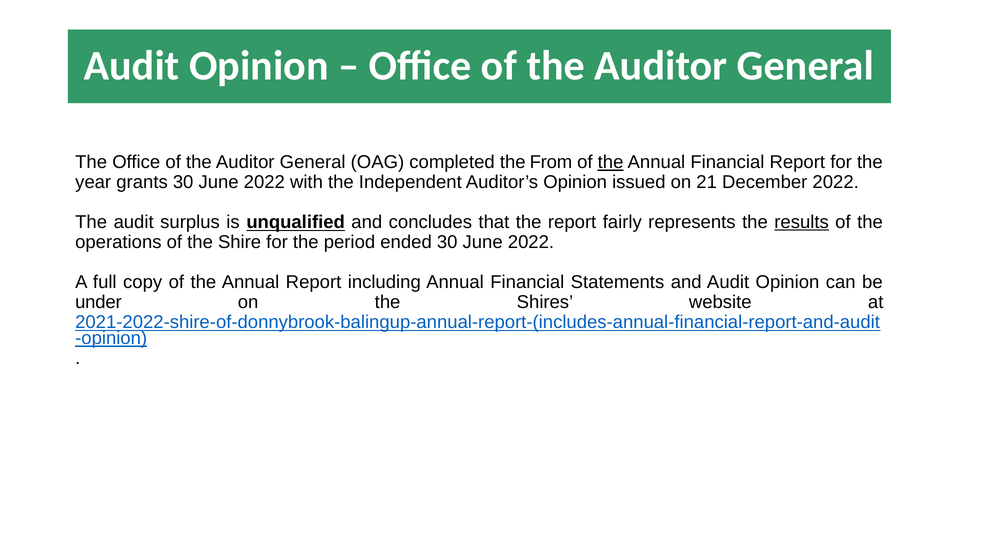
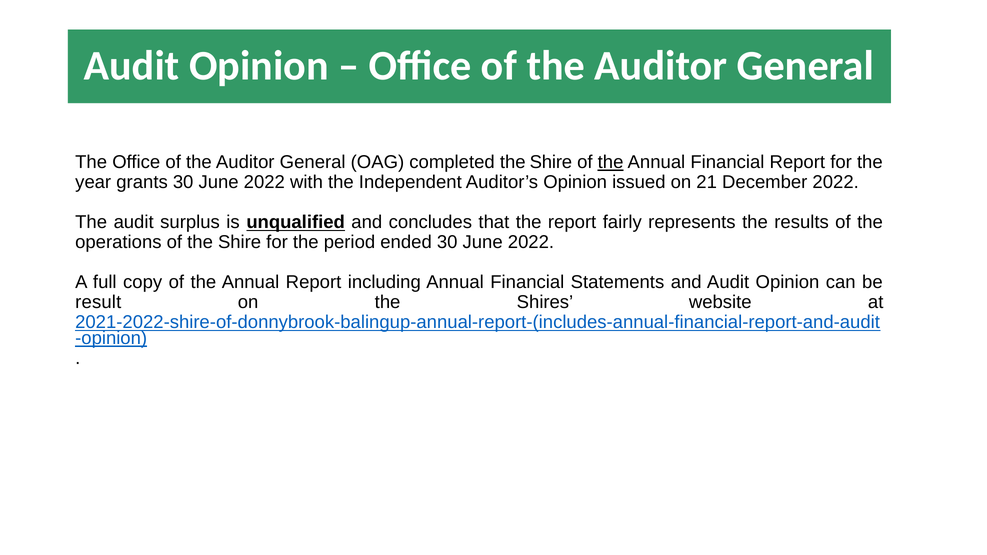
completed the From: From -> Shire (551, 162)
results underline: present -> none (802, 222)
under: under -> result (98, 302)
